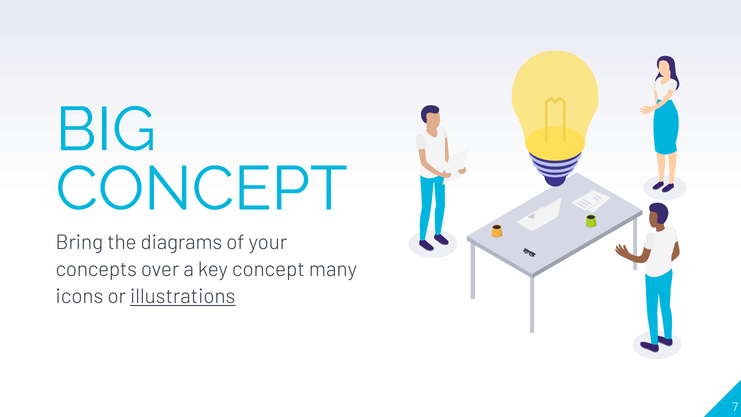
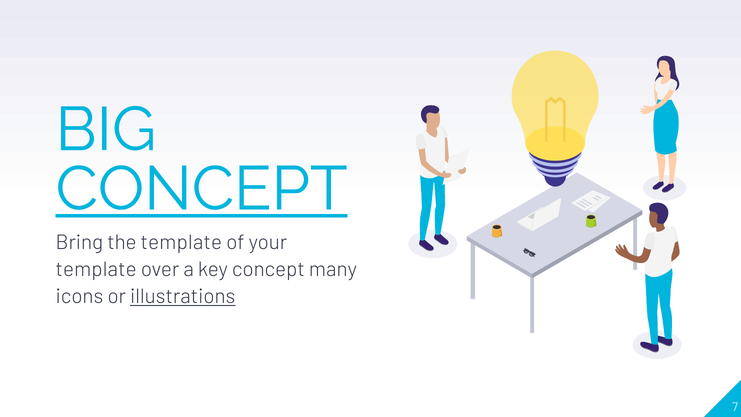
CONCEPT underline: none -> present (202, 189)
the diagrams: diagrams -> template (181, 242)
concepts: concepts -> template (96, 269)
